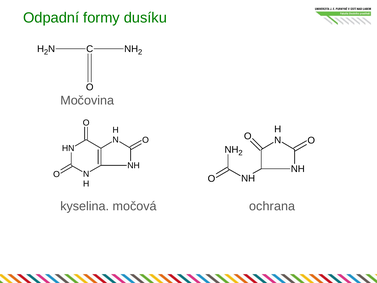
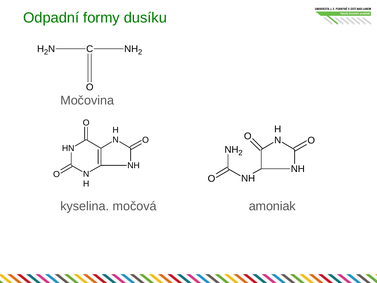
ochrana: ochrana -> amoniak (272, 206)
